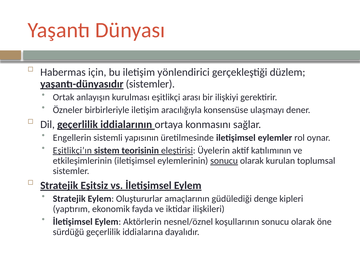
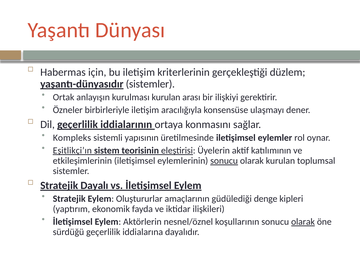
yönlendirici: yönlendirici -> kriterlerinin (184, 72)
kurulması eşitlikçi: eşitlikçi -> kurulan (166, 97)
Engellerin: Engellerin -> Kompleks (72, 138)
Eşitsiz: Eşitsiz -> Dayalı (94, 185)
olarak underline: none -> present (303, 222)
